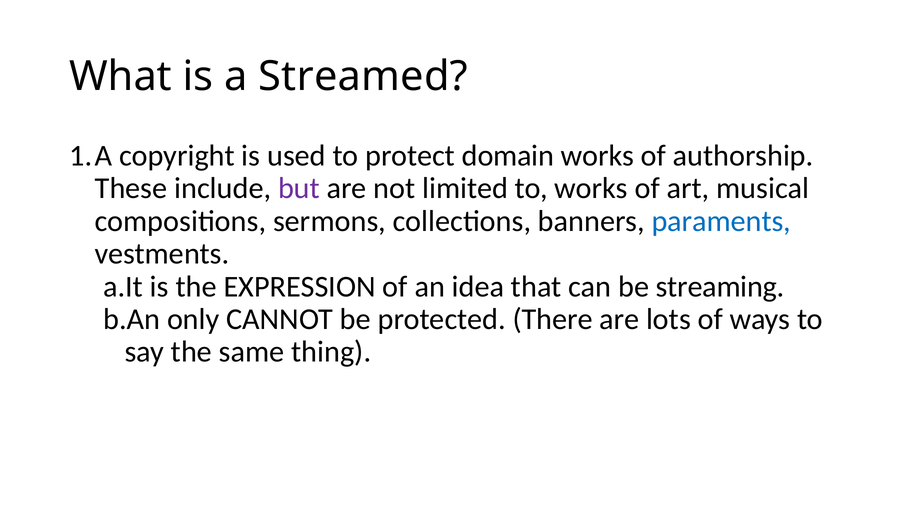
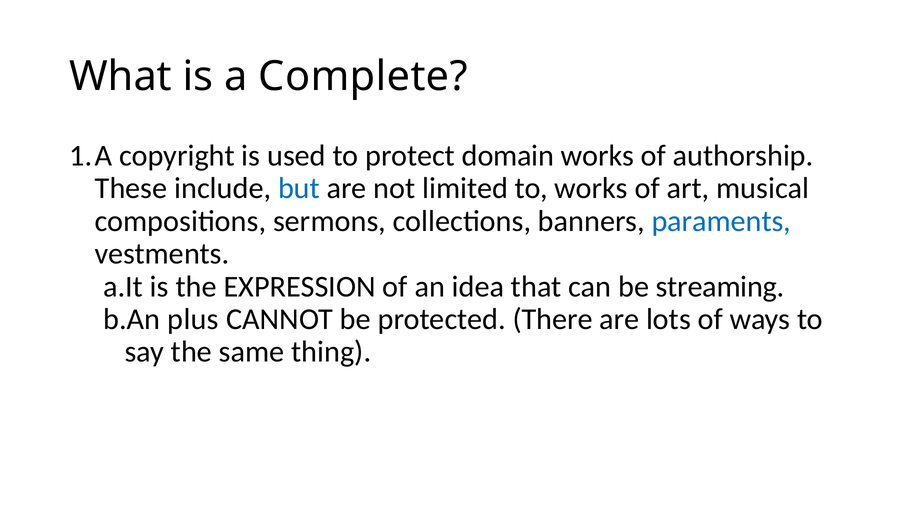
Streamed: Streamed -> Complete (363, 76)
but colour: purple -> blue (299, 188)
only: only -> plus (193, 319)
